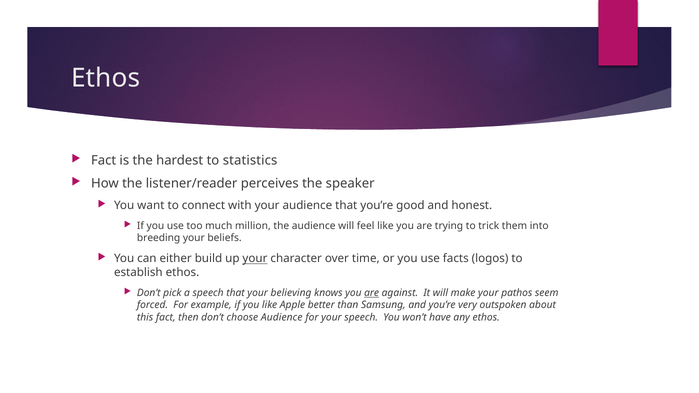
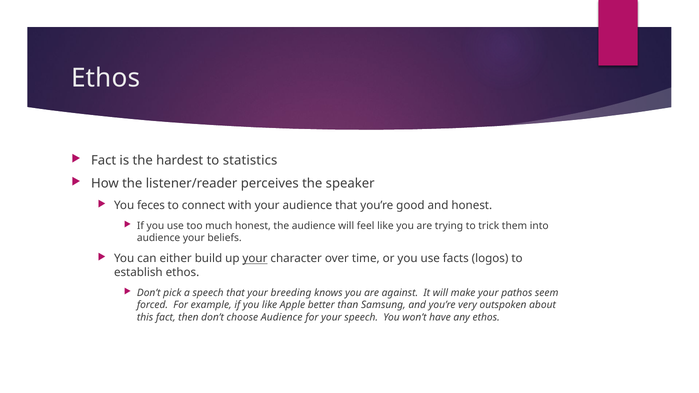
want: want -> feces (151, 206)
much million: million -> honest (253, 226)
breeding: breeding -> audience (159, 238)
believing: believing -> breeding (291, 293)
are underline: present -> none (372, 293)
